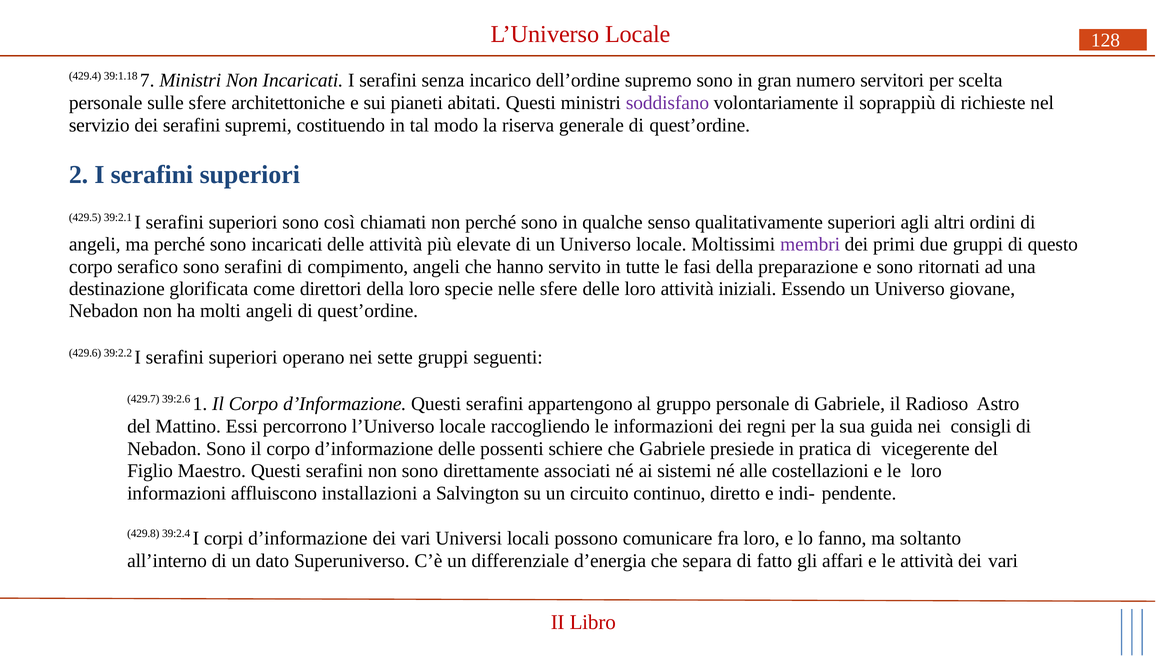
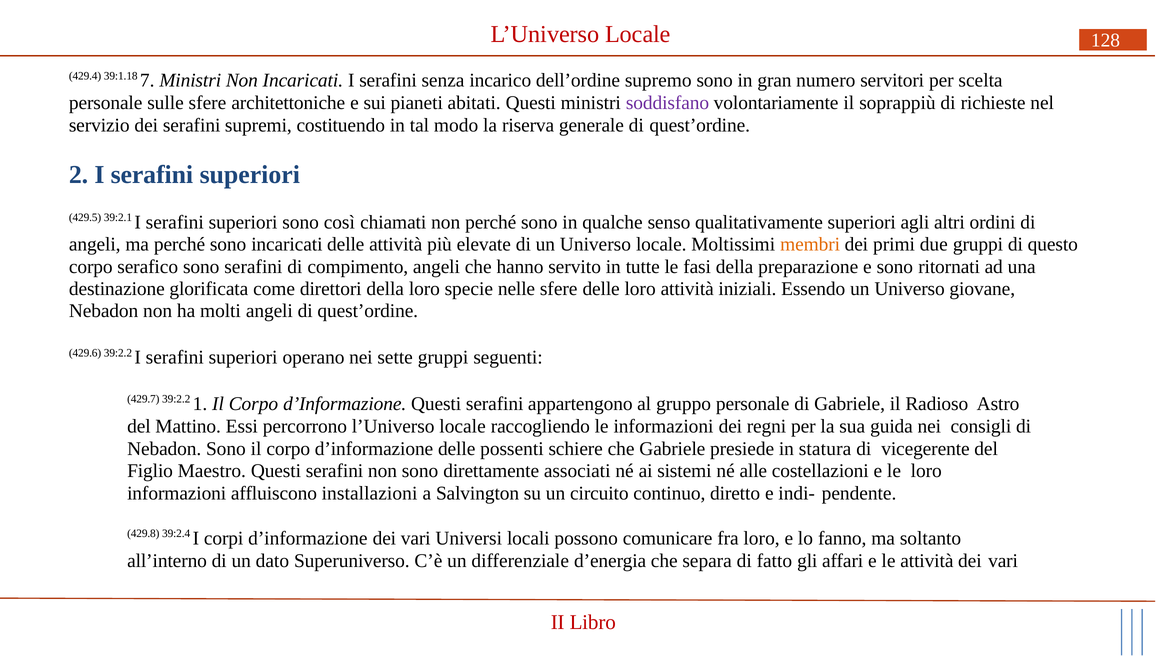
membri colour: purple -> orange (810, 245)
429.7 39:2.6: 39:2.6 -> 39:2.2 (176, 399)
pratica: pratica -> statura (825, 449)
